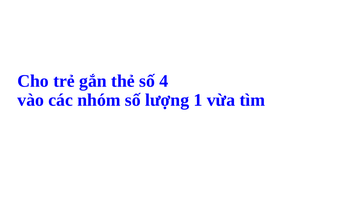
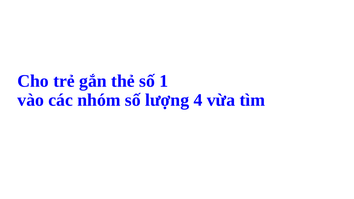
4: 4 -> 1 (164, 81)
1: 1 -> 4 (198, 100)
